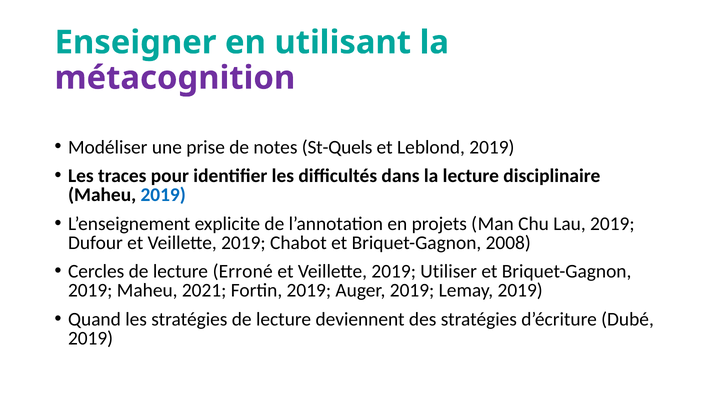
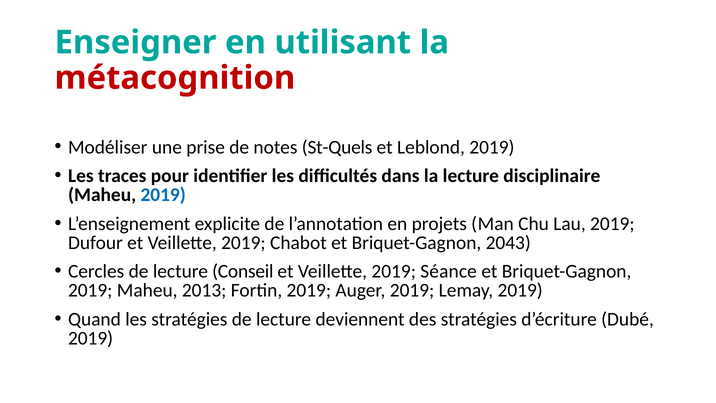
métacognition colour: purple -> red (175, 78)
2008: 2008 -> 2043 (508, 243)
Erroné: Erroné -> Conseil (243, 271)
Utiliser: Utiliser -> Séance (449, 271)
2021: 2021 -> 2013 (204, 290)
